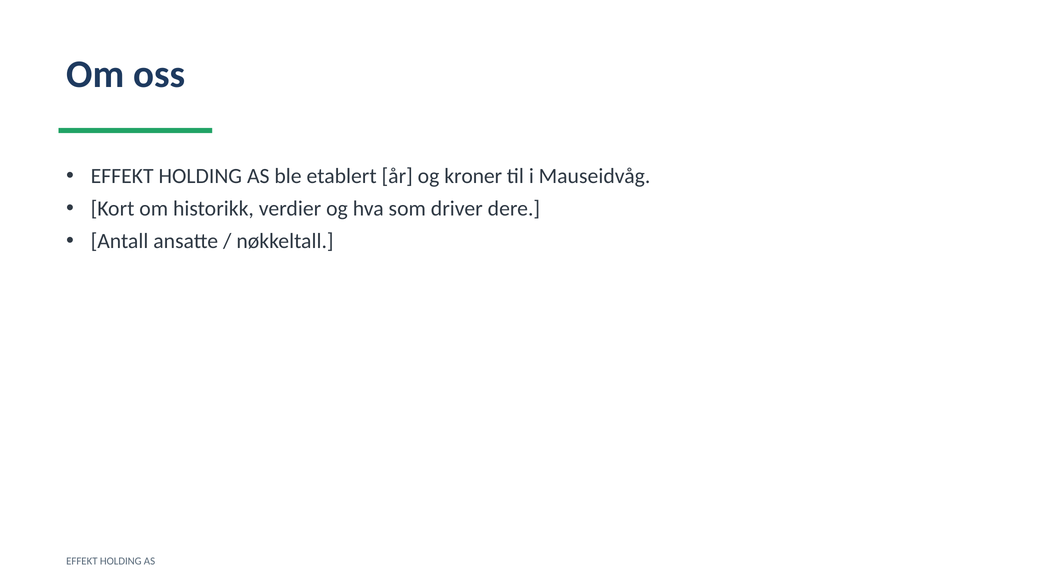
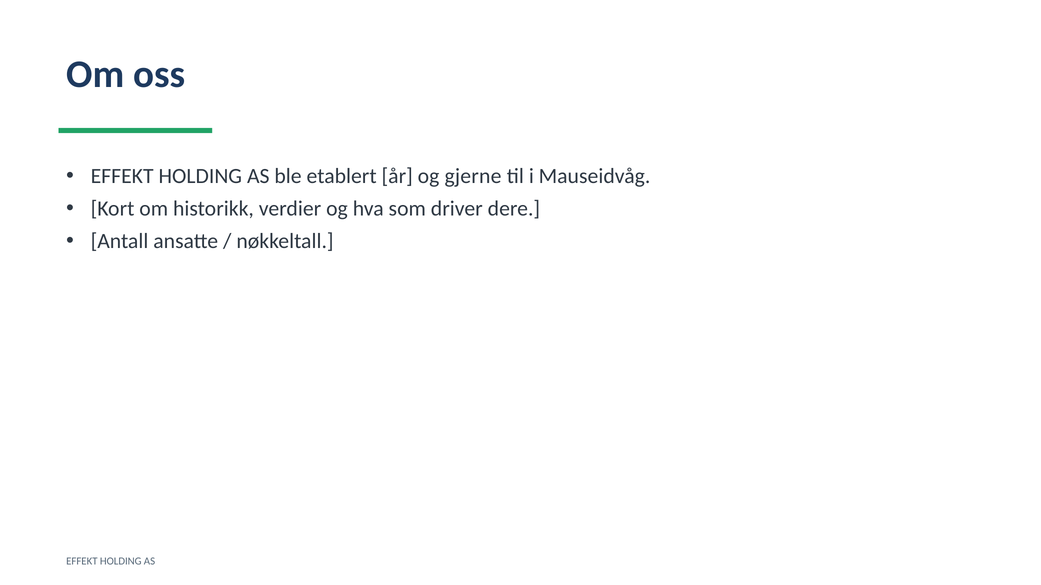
kroner: kroner -> gjerne (473, 176)
